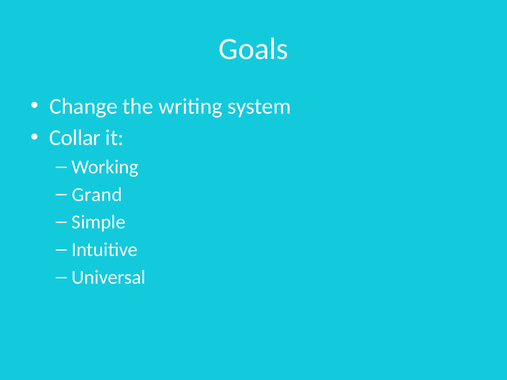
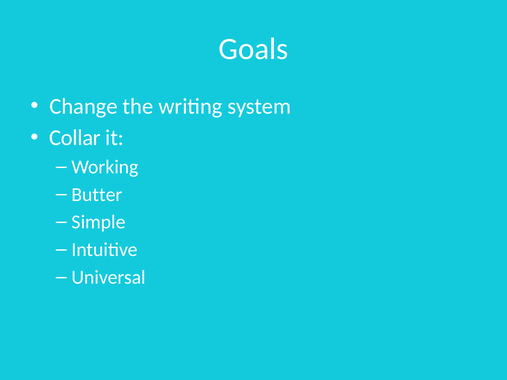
Grand: Grand -> Butter (97, 195)
